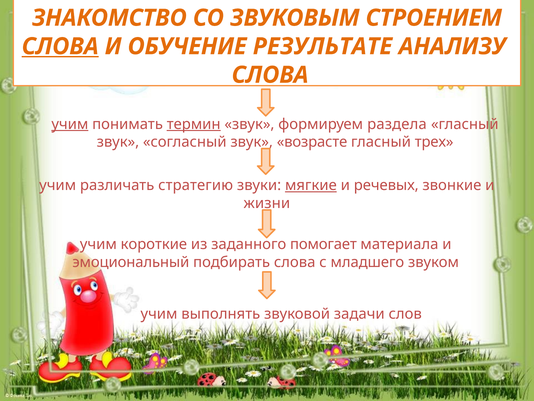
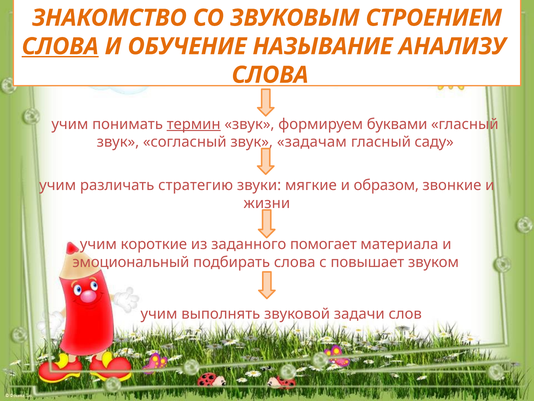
РЕЗУЛЬТАТЕ: РЕЗУЛЬТАТЕ -> НАЗЫВАНИЕ (323, 46)
учим underline: present -> none (70, 124)
раздела: раздела -> буквами (397, 124)
возрасте: возрасте -> задачам (312, 142)
трех: трех -> саду (434, 142)
мягкие underline: present -> none (311, 185)
речевых: речевых -> образом (386, 185)
младшего: младшего -> повышает (367, 262)
